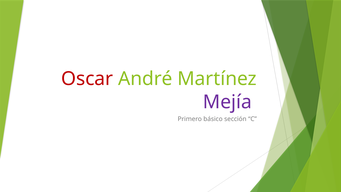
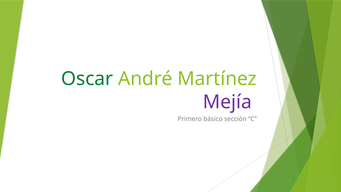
Oscar colour: red -> green (87, 79)
